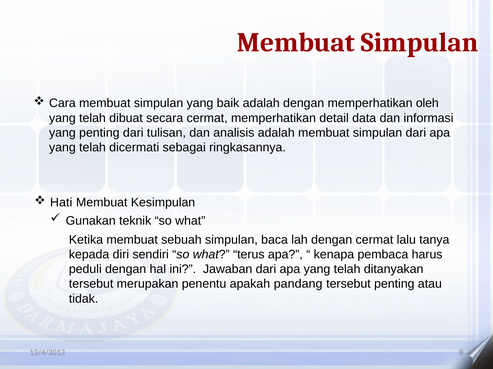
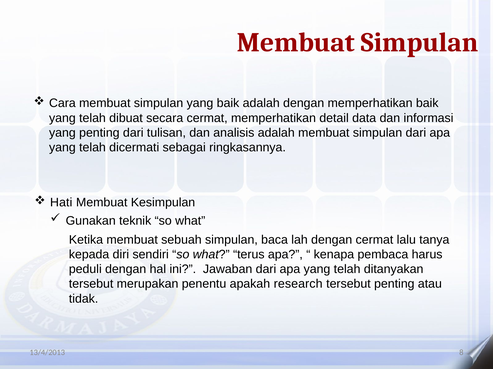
memperhatikan oleh: oleh -> baik (427, 103)
pandang: pandang -> research (298, 284)
